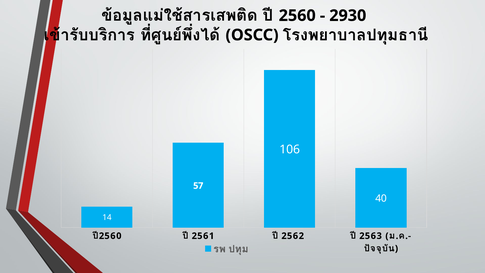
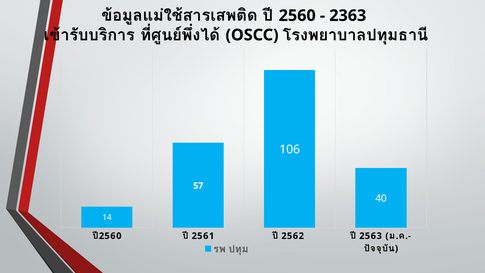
2930: 2930 -> 2363 (348, 16)
